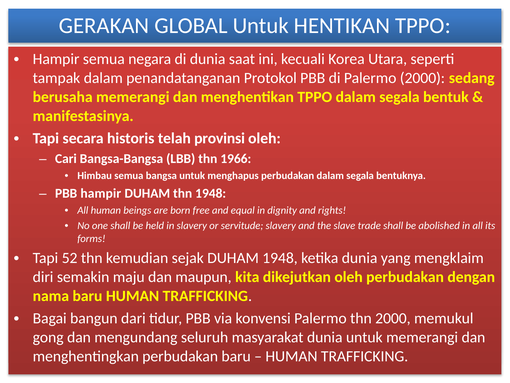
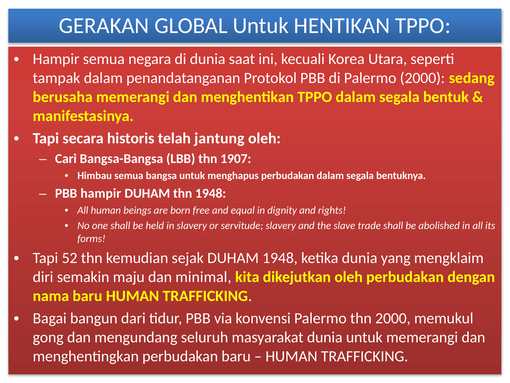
provinsi: provinsi -> jantung (219, 138)
1966: 1966 -> 1907 (236, 159)
maupun: maupun -> minimal (203, 277)
